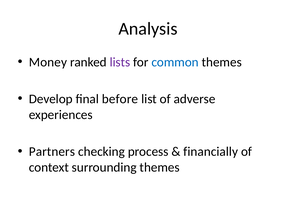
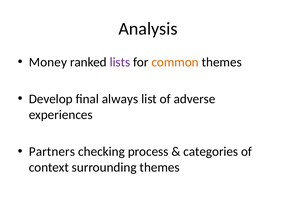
common colour: blue -> orange (175, 62)
before: before -> always (120, 99)
financially: financially -> categories (211, 152)
